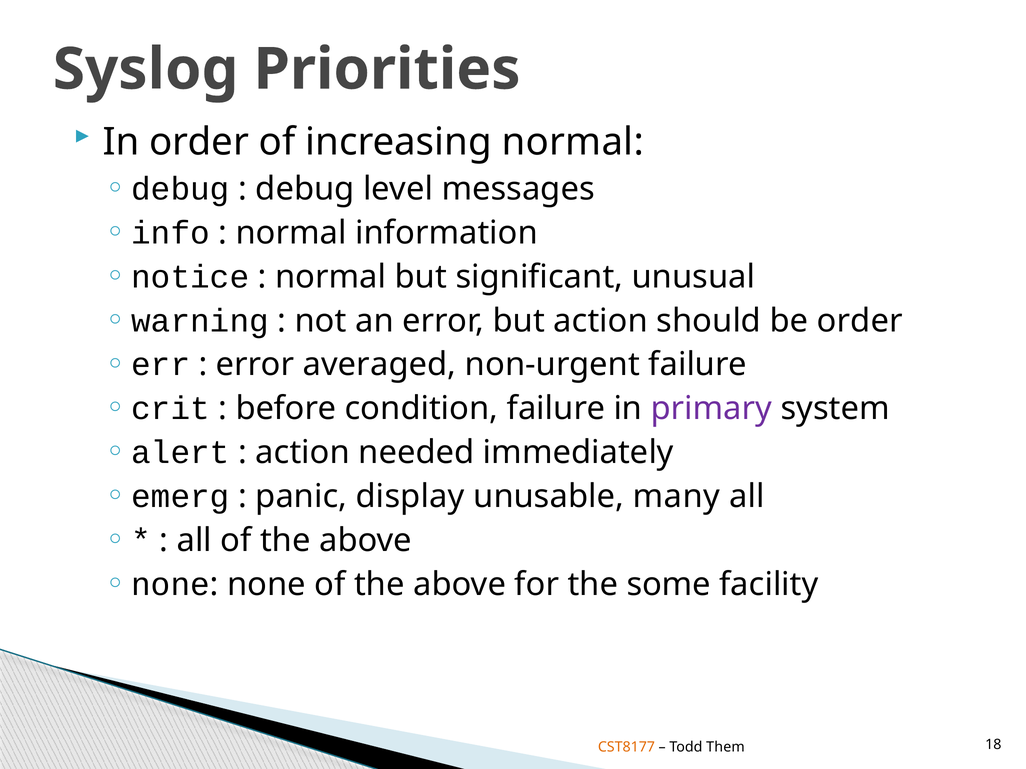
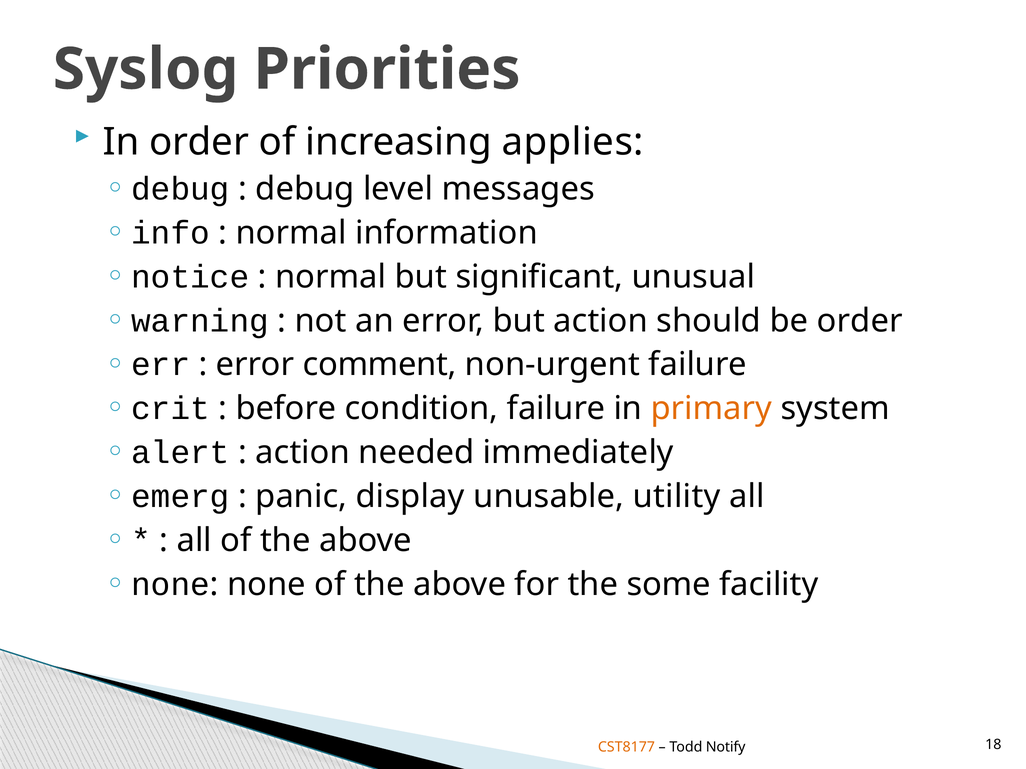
increasing normal: normal -> applies (573, 142)
averaged: averaged -> comment (380, 365)
primary colour: purple -> orange (711, 409)
many: many -> utility (676, 497)
Them: Them -> Notify (726, 747)
